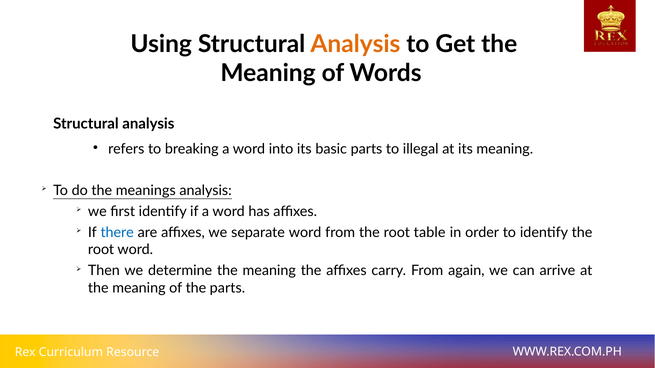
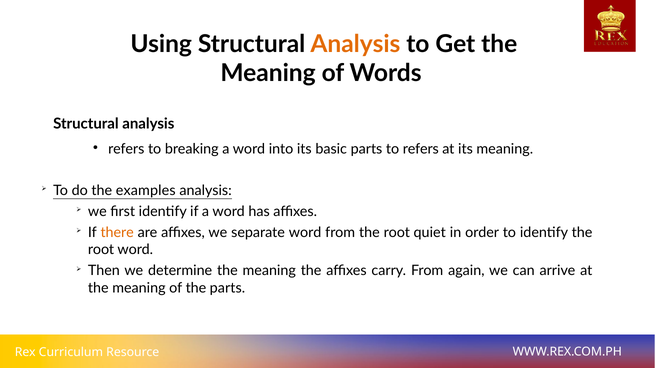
to illegal: illegal -> refers (421, 149)
meanings: meanings -> examples (146, 191)
there colour: blue -> orange (117, 233)
table: table -> quiet (430, 233)
